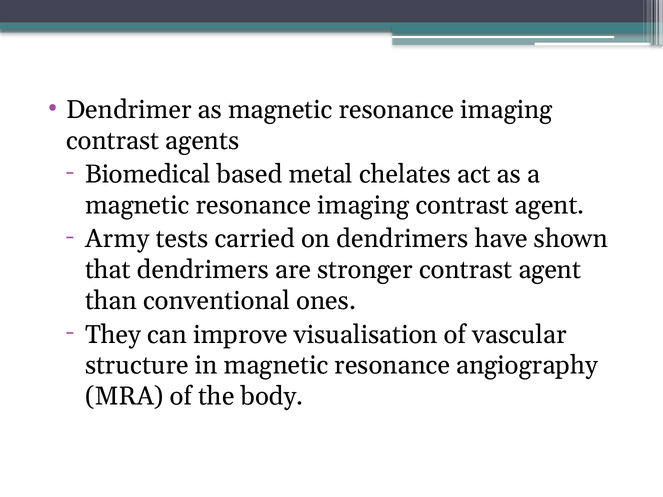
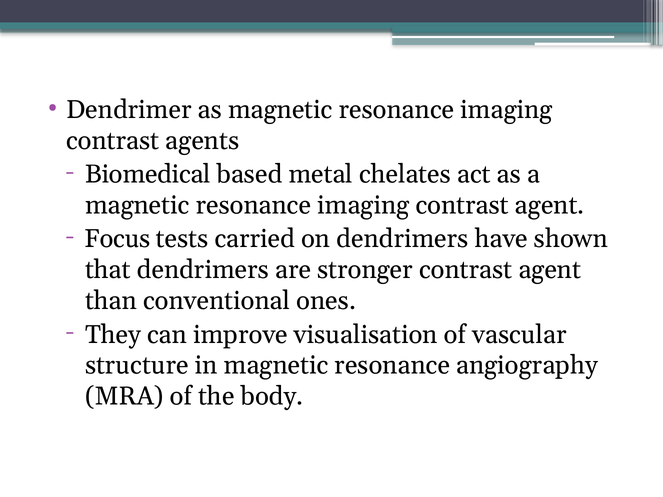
Army: Army -> Focus (117, 239)
